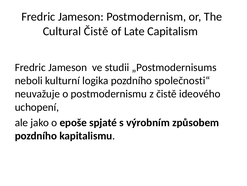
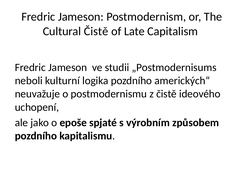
společnosti“: společnosti“ -> amerických“ (182, 80)
